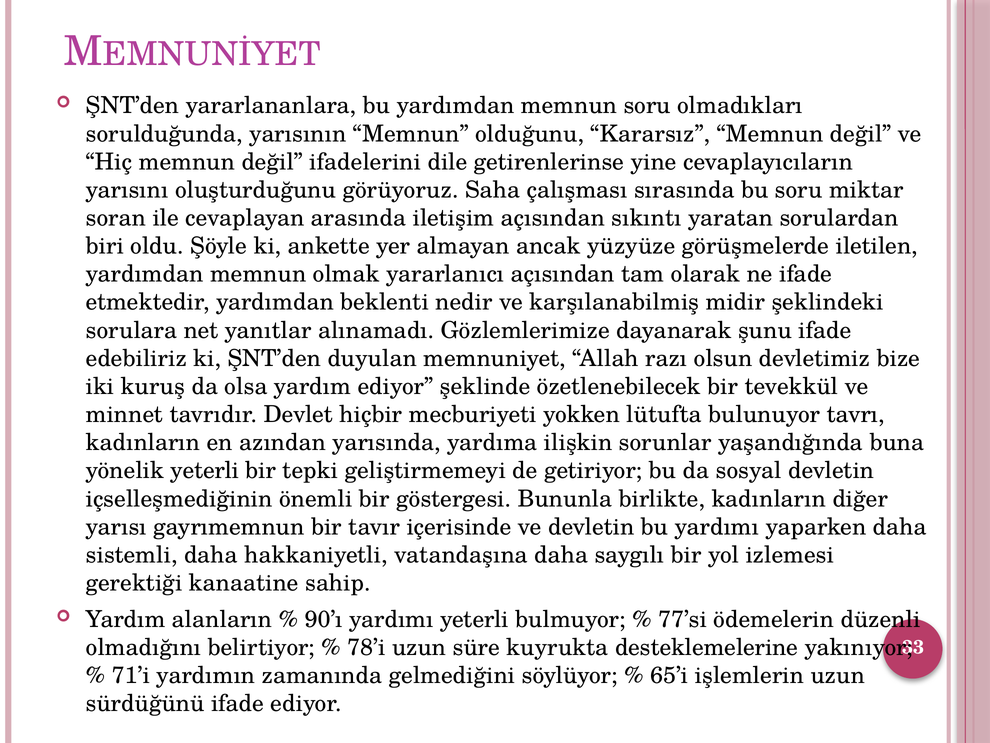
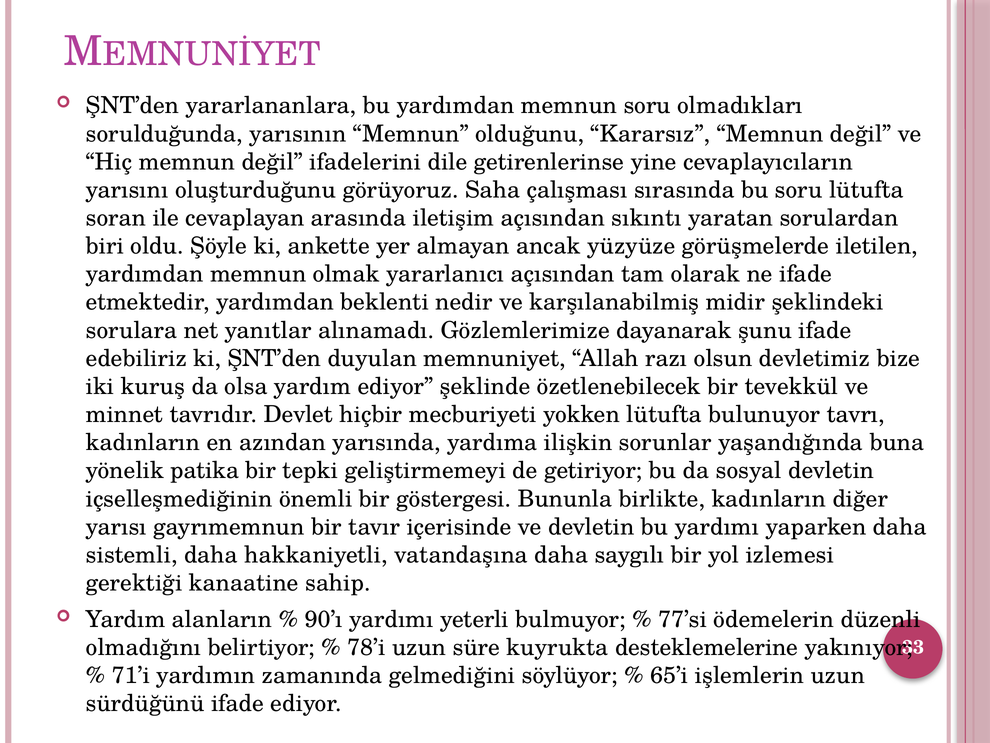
soru miktar: miktar -> lütufta (866, 190)
yönelik yeterli: yeterli -> patika (205, 470)
